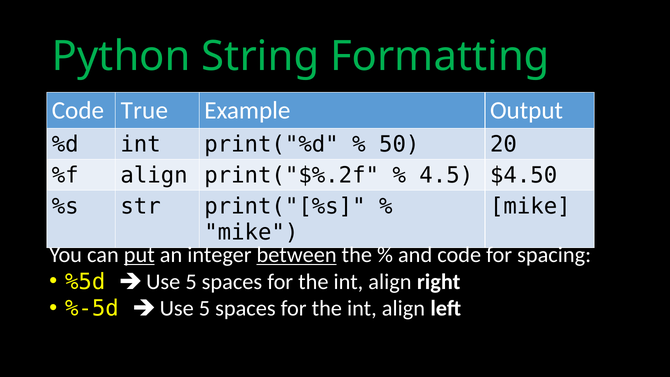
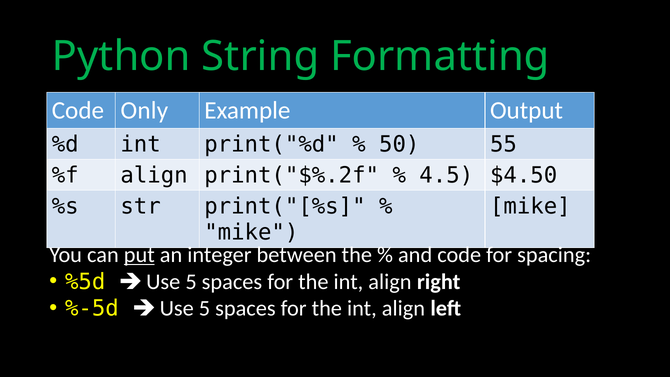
True: True -> Only (144, 111)
20: 20 -> 55 (503, 144)
between underline: present -> none (297, 255)
